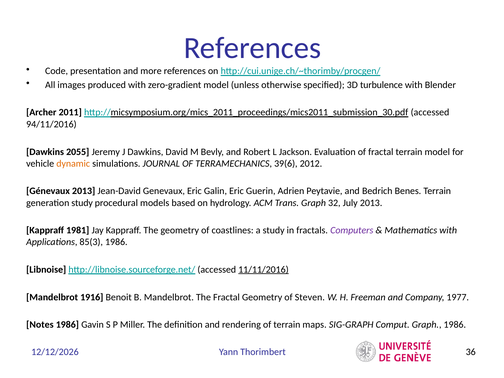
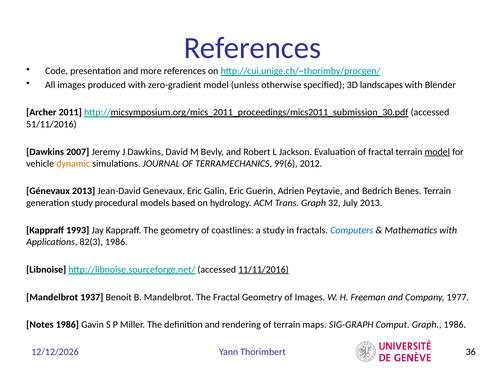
turbulence: turbulence -> landscapes (381, 85)
94/11/2016: 94/11/2016 -> 51/11/2016 (51, 124)
2055: 2055 -> 2007 (78, 152)
model underline: none -> present (437, 152)
39(6: 39(6 -> 99(6 (286, 164)
1981: 1981 -> 1993 (78, 230)
Computers colour: purple -> blue (352, 230)
85(3: 85(3 -> 82(3 (91, 242)
1916: 1916 -> 1937 (92, 297)
of Steven: Steven -> Images (310, 297)
